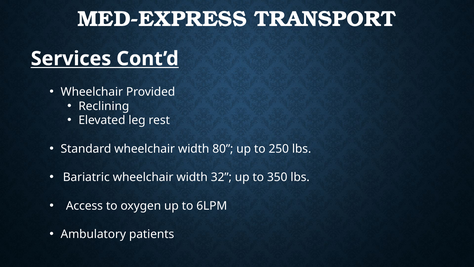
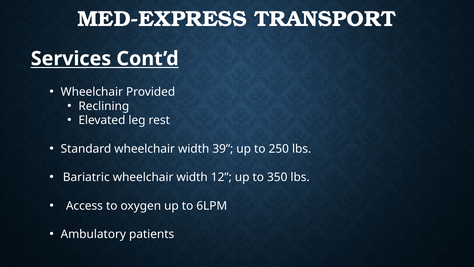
80: 80 -> 39 (223, 149)
32: 32 -> 12 (221, 177)
